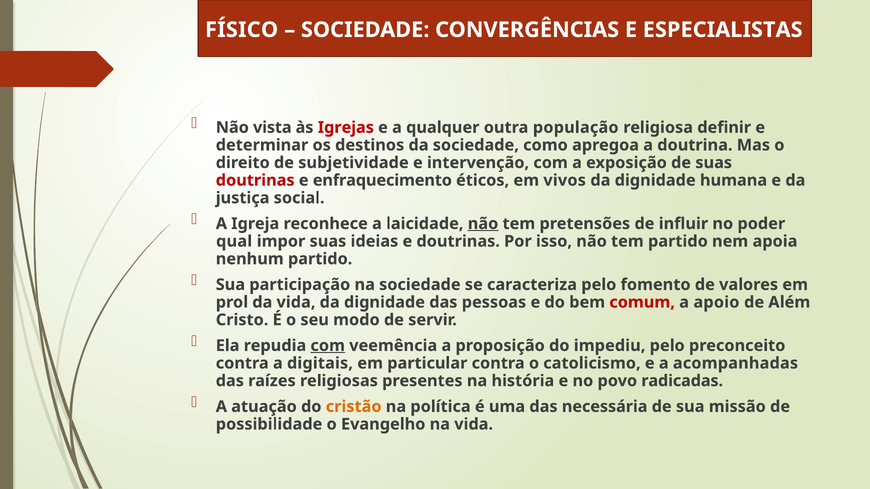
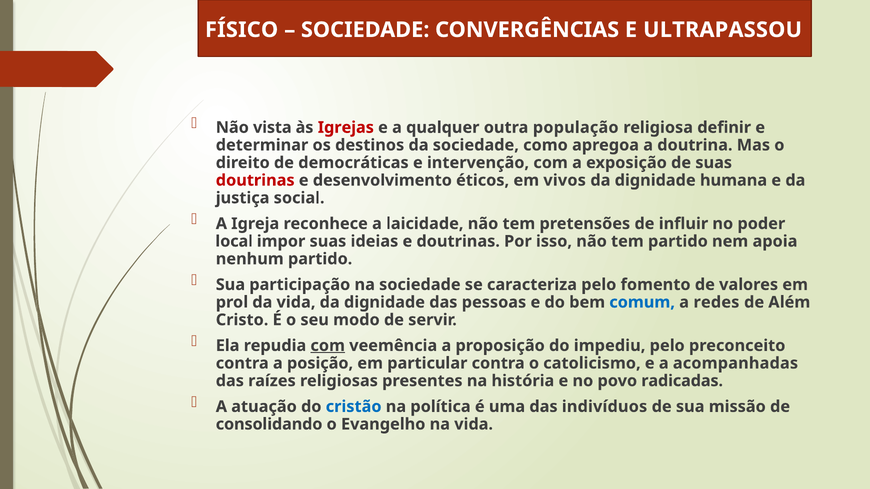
ESPECIALISTAS: ESPECIALISTAS -> ULTRAPASSOU (723, 30)
subjetividade: subjetividade -> democráticas (353, 163)
enfraquecimento: enfraquecimento -> desenvolvimento (382, 180)
não underline: present -> none (483, 224)
qual: qual -> local (234, 241)
comum colour: red -> blue (642, 302)
apoio: apoio -> redes (716, 302)
digitais: digitais -> posição (320, 363)
cristão colour: orange -> blue (354, 407)
necessária: necessária -> indivíduos (605, 407)
possibilidade: possibilidade -> consolidando (269, 424)
